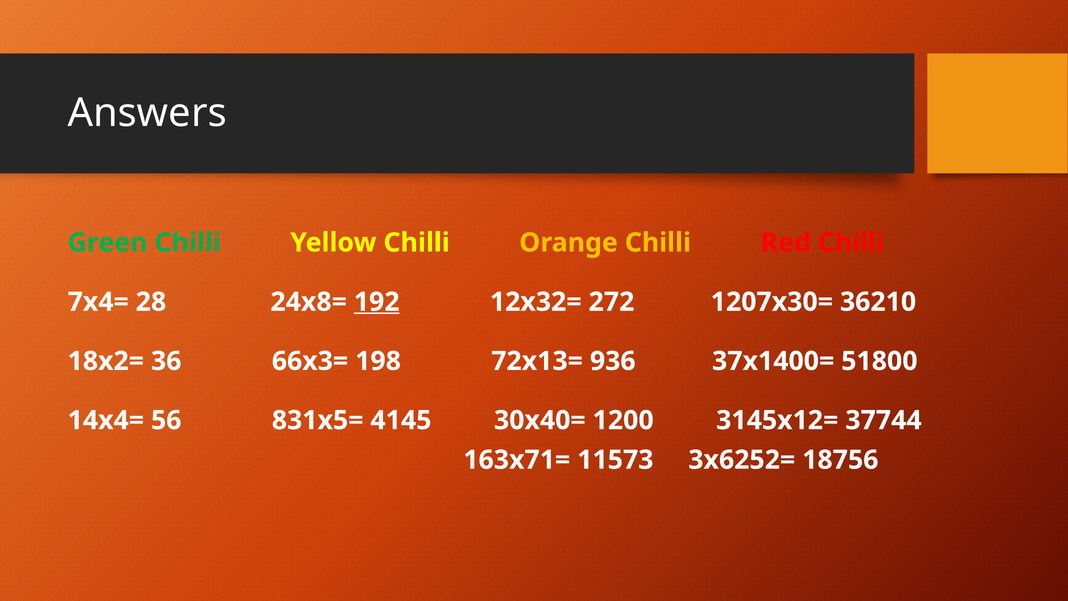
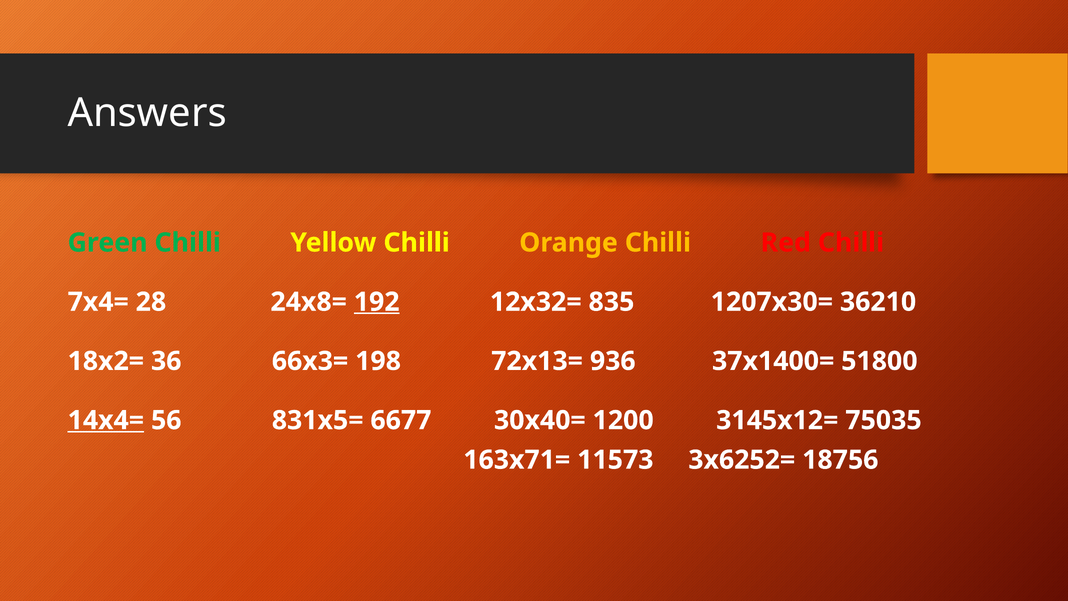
272: 272 -> 835 (611, 302)
14x4= underline: none -> present (106, 420)
4145: 4145 -> 6677 (401, 420)
37744: 37744 -> 75035 (883, 420)
